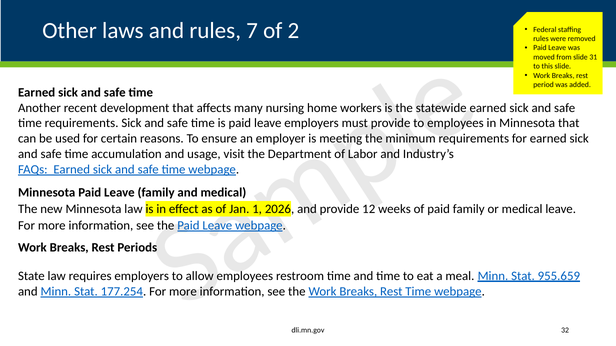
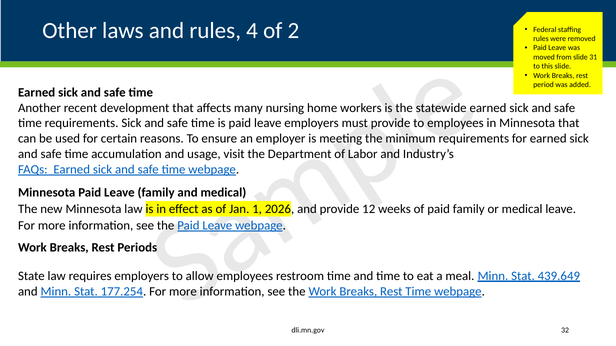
7: 7 -> 4 (252, 31)
955.659: 955.659 -> 439.649 (559, 276)
